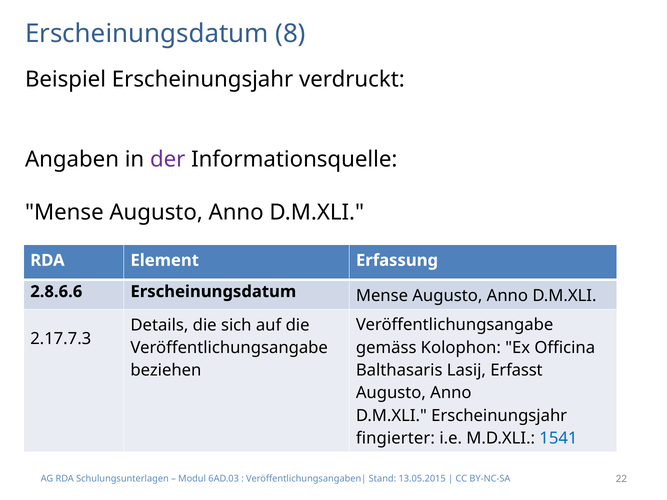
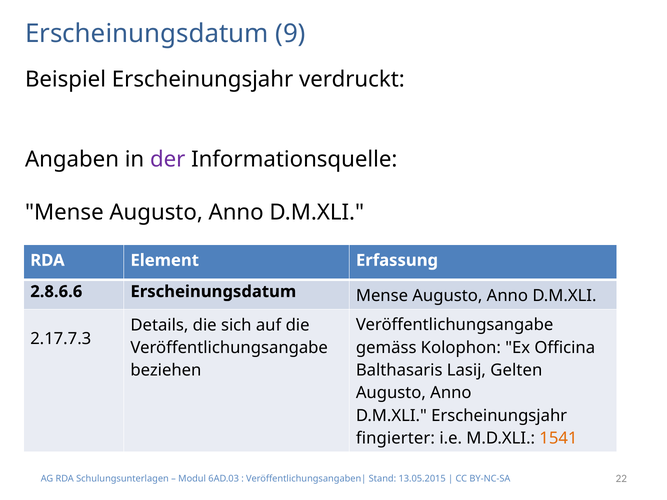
8: 8 -> 9 (291, 34)
Erfasst: Erfasst -> Gelten (516, 370)
1541 colour: blue -> orange (558, 439)
